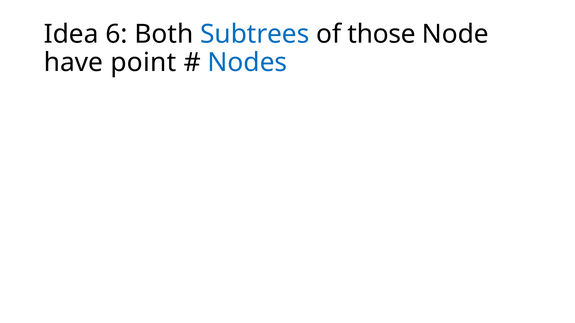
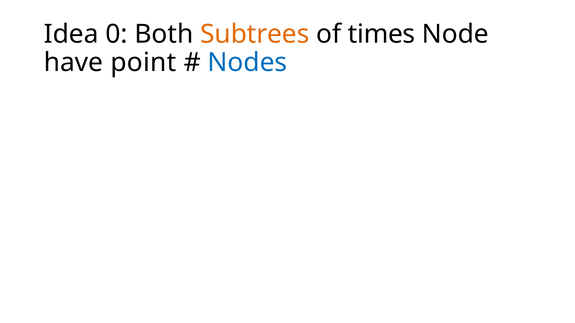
6: 6 -> 0 (117, 34)
Subtrees colour: blue -> orange (255, 34)
those: those -> times (382, 34)
